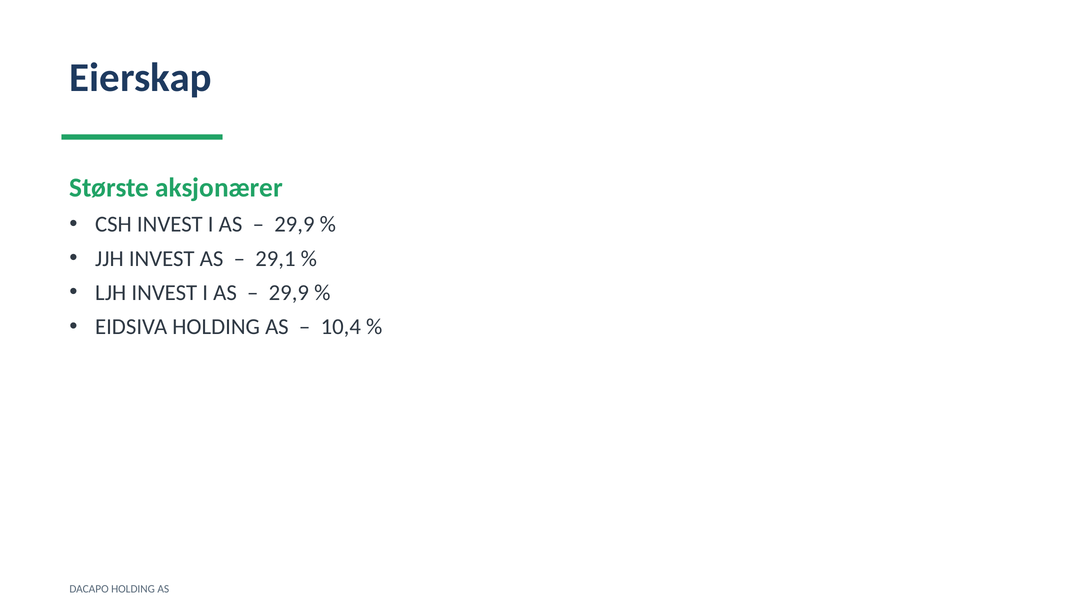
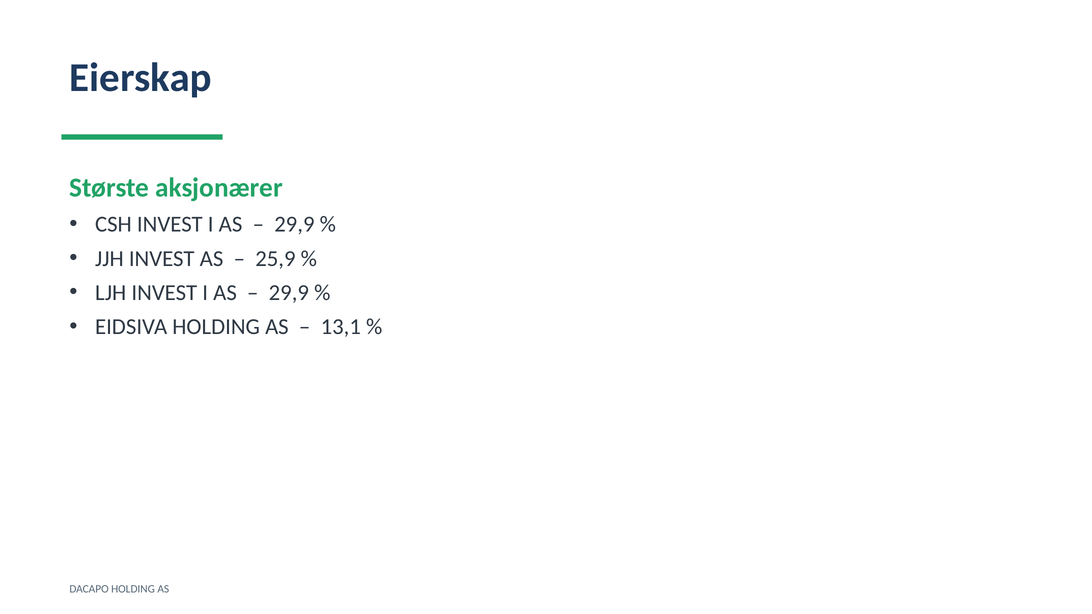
29,1: 29,1 -> 25,9 (275, 259)
10,4: 10,4 -> 13,1 (341, 327)
